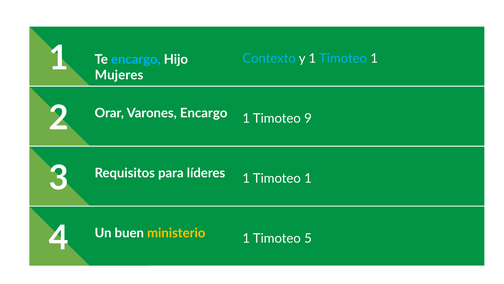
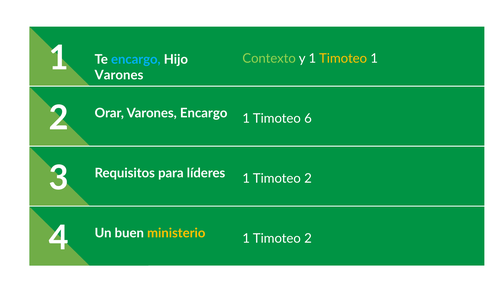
Contexto colour: light blue -> light green (269, 59)
Timoteo colour: light blue -> yellow (343, 59)
Mujeres: Mujeres -> Varones (119, 75)
9: 9 -> 6 (308, 118)
1: 1 -> 2 (308, 178)
5: 5 -> 2 (308, 238)
